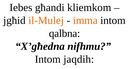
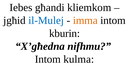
il-Mulej colour: orange -> blue (46, 21)
qalbna: qalbna -> kburin (65, 34)
jaqdih: jaqdih -> kulma (79, 60)
